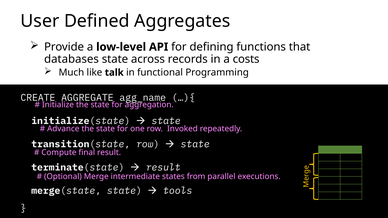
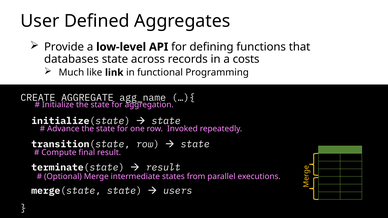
talk: talk -> link (114, 73)
tools: tools -> users (178, 191)
